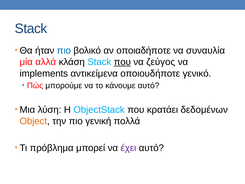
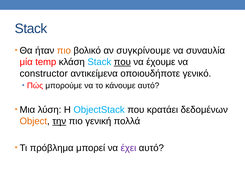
πιο colour: blue -> orange (64, 50)
οποιαδήποτε: οποιαδήποτε -> συγκρίνουμε (143, 50)
αλλά: αλλά -> temp (46, 62)
ζεύγος: ζεύγος -> έχουμε (161, 62)
implements: implements -> constructor (44, 73)
την underline: none -> present (59, 121)
